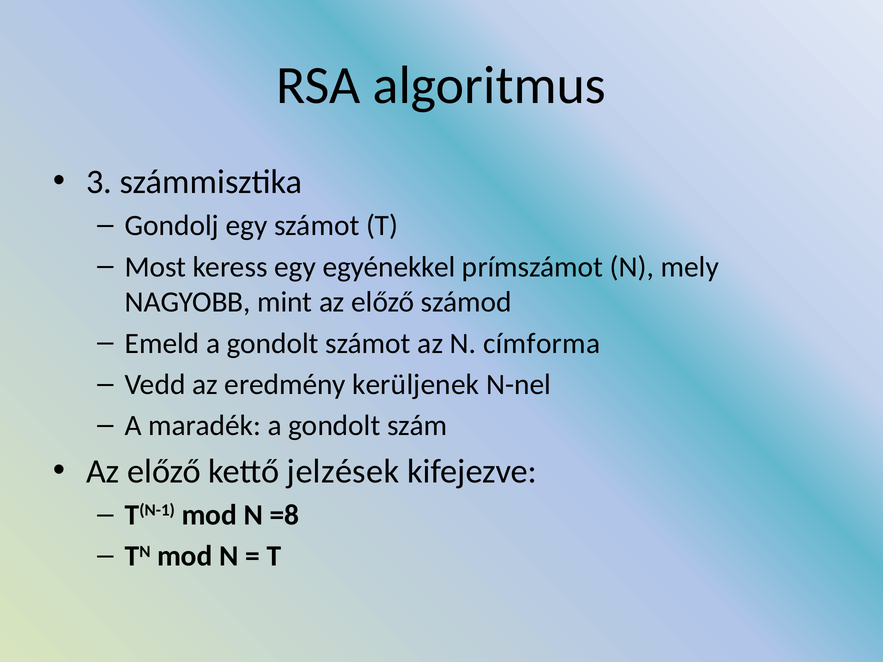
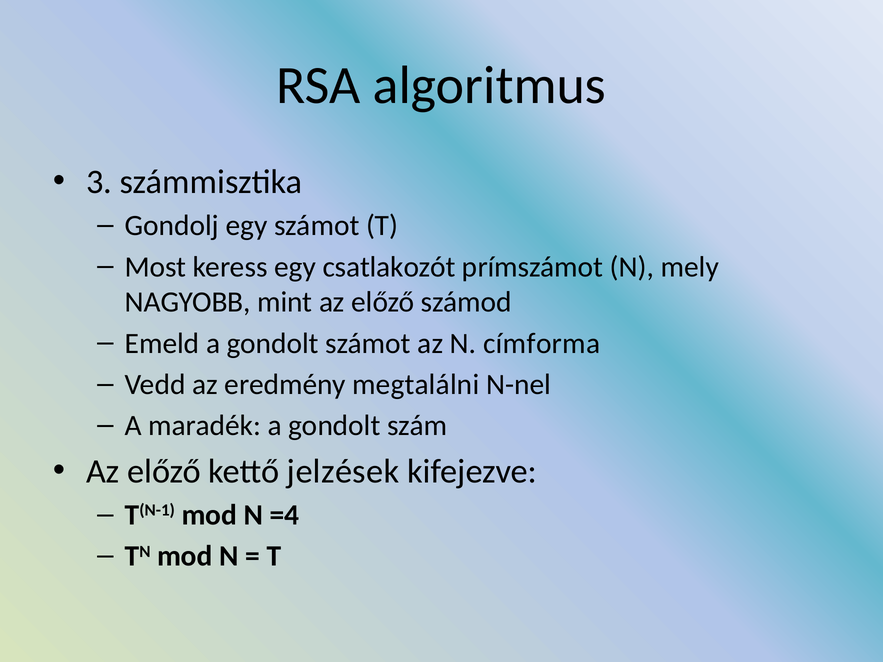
egyénekkel: egyénekkel -> csatlakozót (389, 267)
kerüljenek: kerüljenek -> megtalálni (416, 385)
=8: =8 -> =4 (284, 515)
